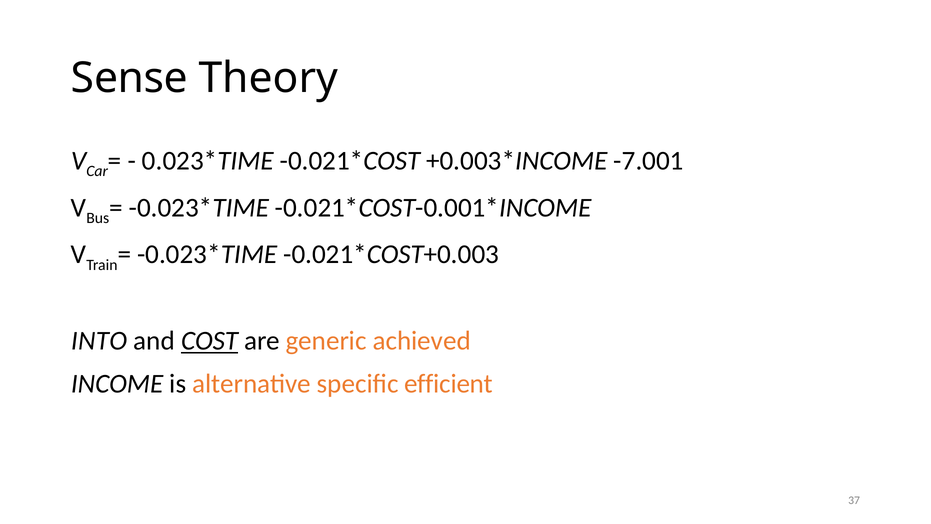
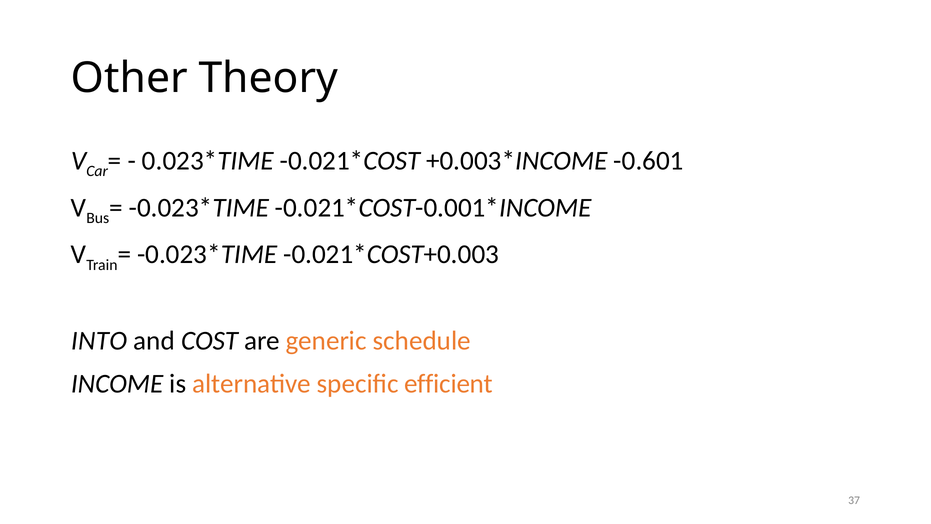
Sense: Sense -> Other (129, 78)
-7.001: -7.001 -> -0.601 (649, 161)
COST underline: present -> none (210, 341)
achieved: achieved -> schedule (422, 341)
